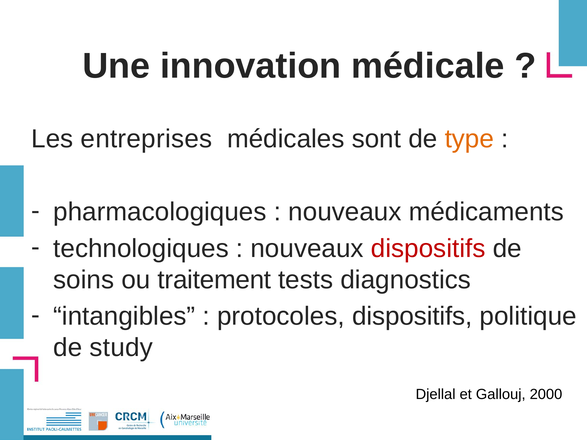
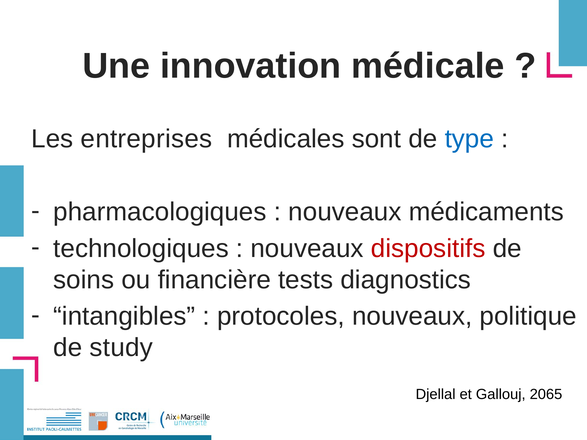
type colour: orange -> blue (469, 139)
traitement: traitement -> financière (214, 280)
protocoles dispositifs: dispositifs -> nouveaux (412, 316)
2000: 2000 -> 2065 (546, 395)
